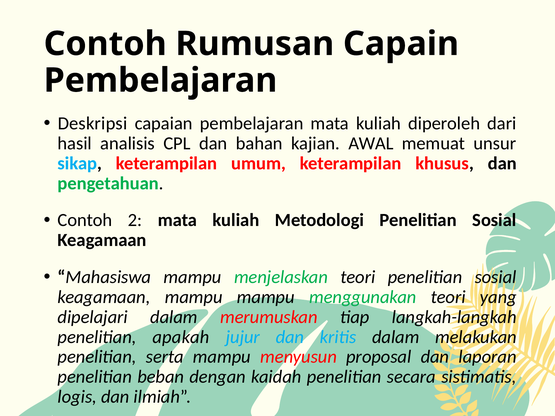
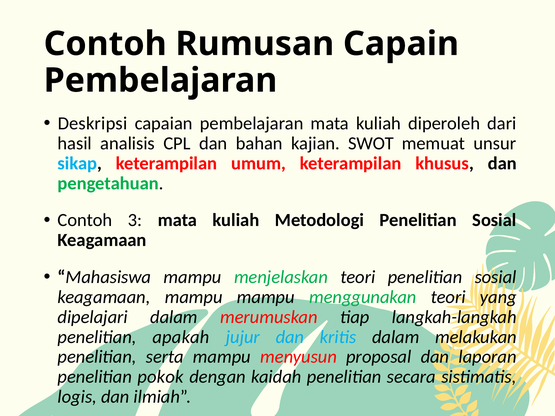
AWAL: AWAL -> SWOT (371, 143)
2: 2 -> 3 (135, 220)
beban: beban -> pokok (161, 377)
